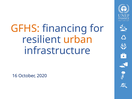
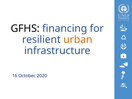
GFHS colour: orange -> black (25, 29)
